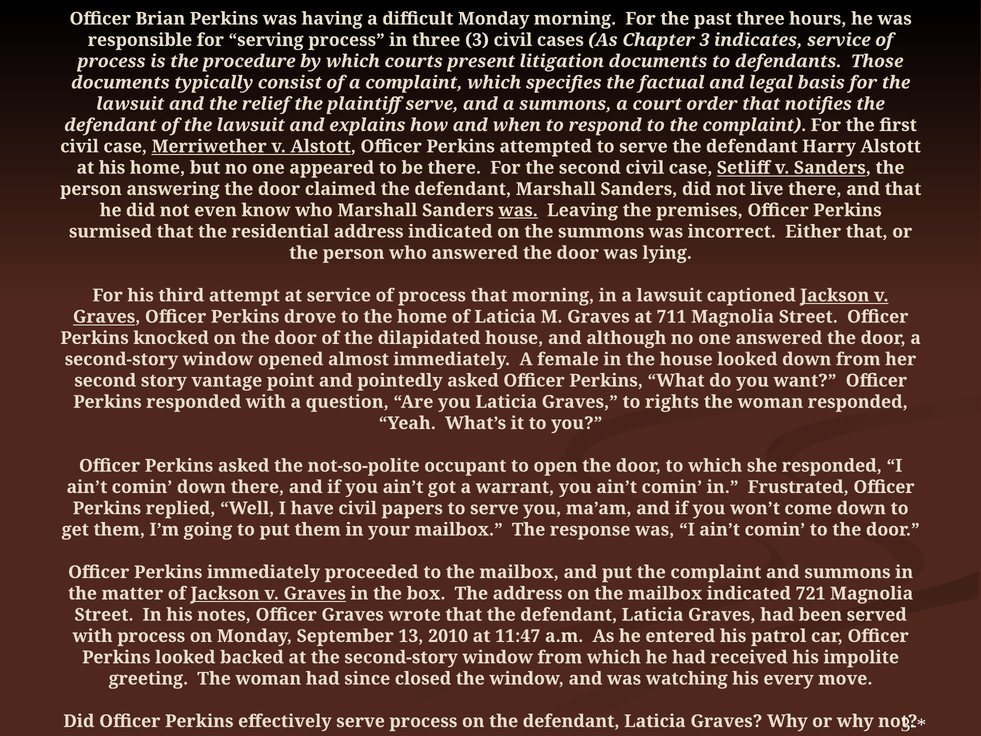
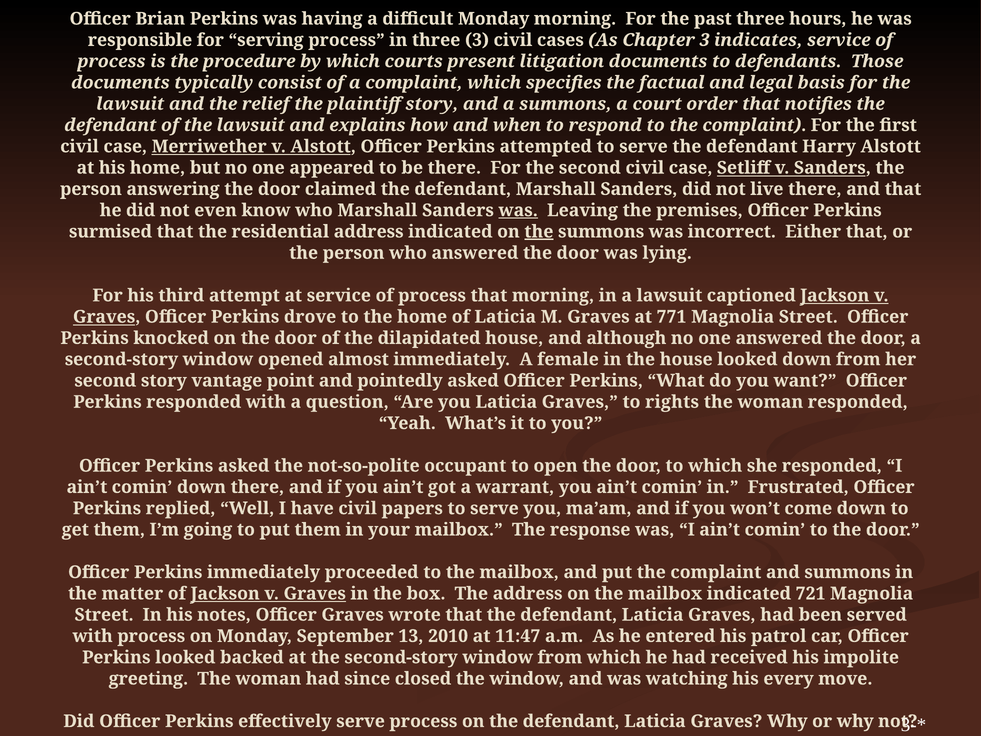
plaintiff serve: serve -> story (432, 104)
the underline: none -> present (539, 232)
711: 711 -> 771 (672, 317)
